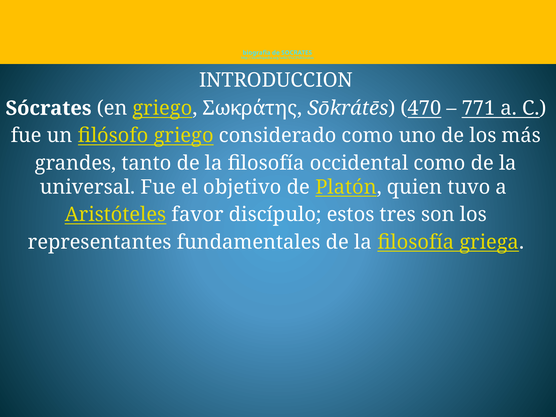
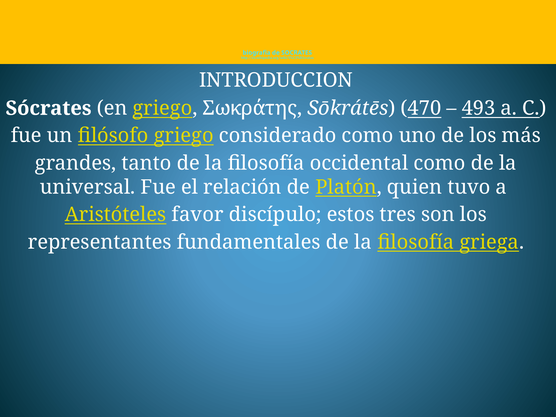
771: 771 -> 493 (479, 108)
objetivo: objetivo -> relación (242, 187)
